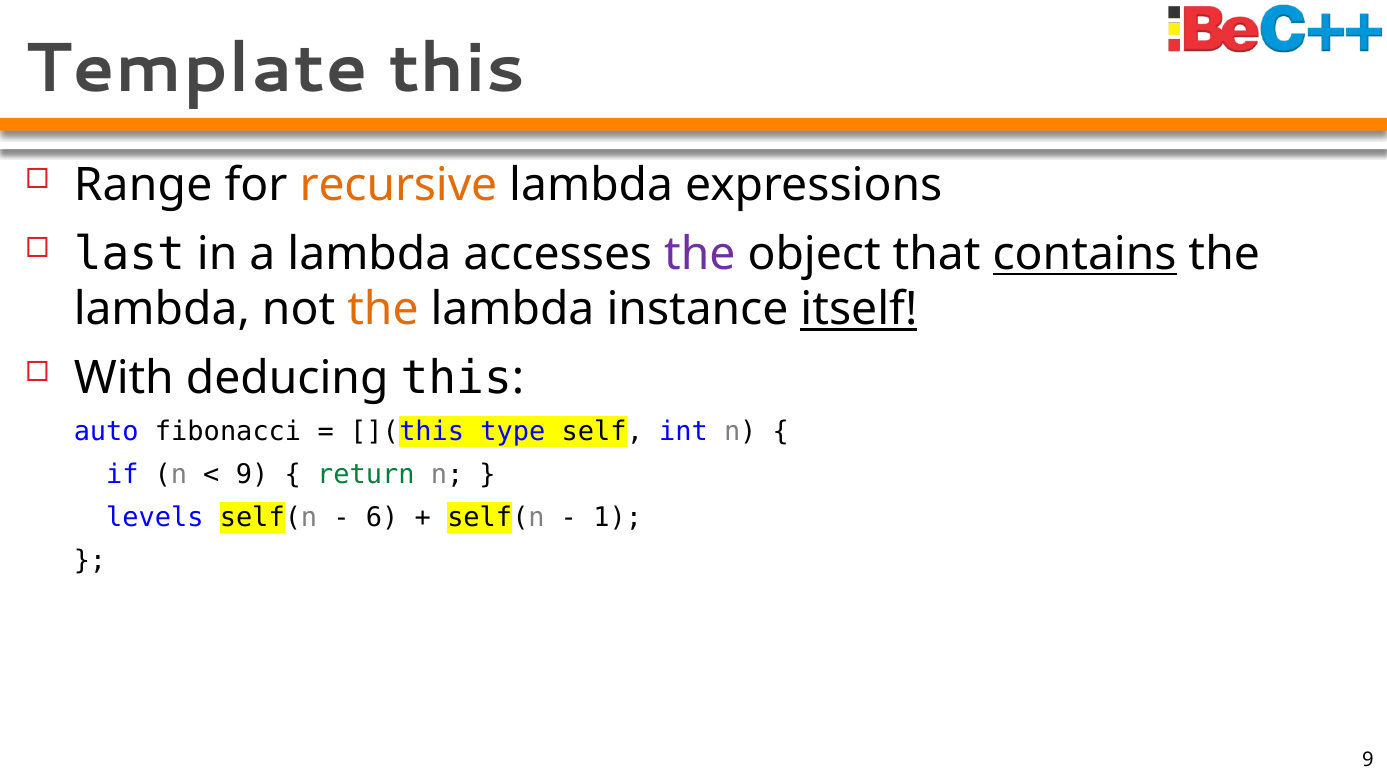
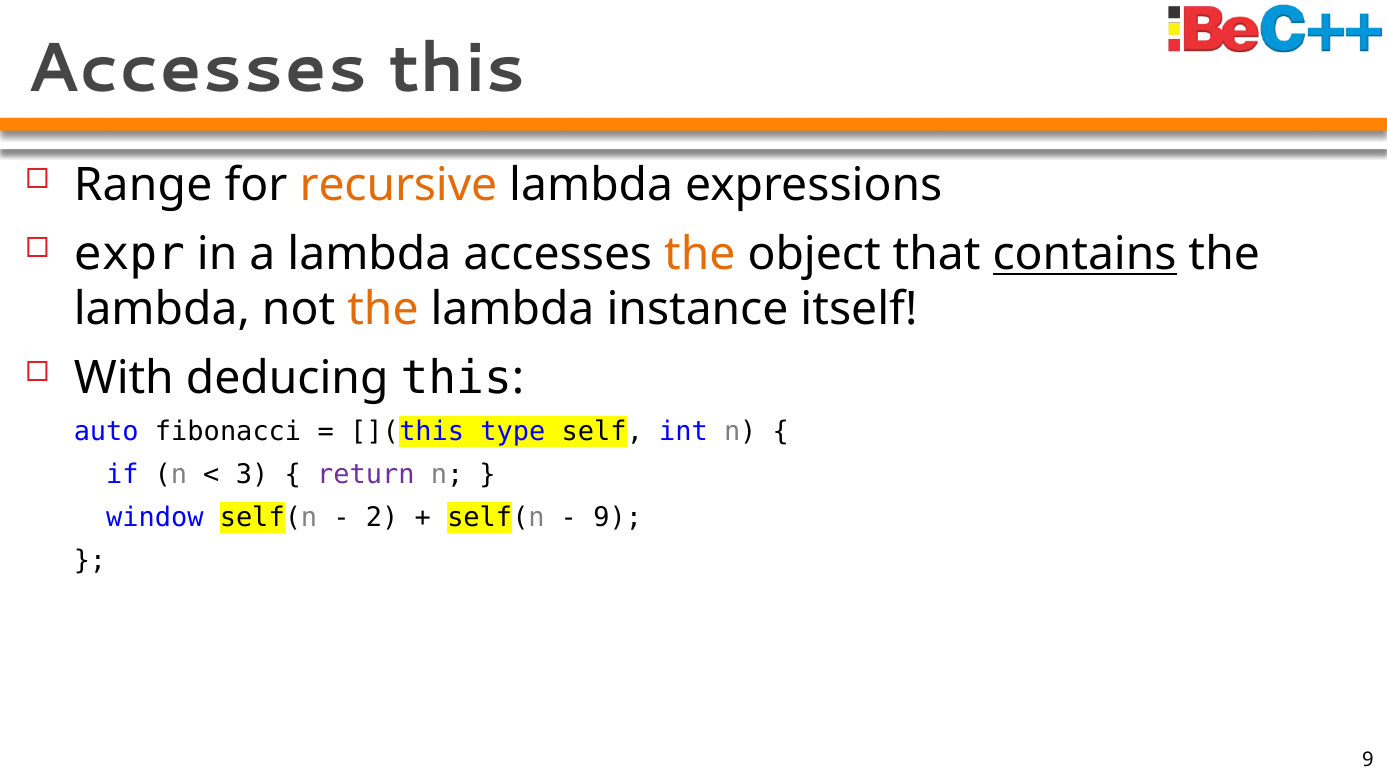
Template: Template -> Accesses (197, 69)
last: last -> expr (129, 254)
the colour: purple -> orange (700, 254)
itself underline: present -> none (859, 310)
9: 9 -> 3 (252, 475)
return colour: green -> purple (366, 475)
levels: levels -> window (155, 518)
6: 6 -> 2 (382, 518)
1: 1 -> 9 (618, 518)
